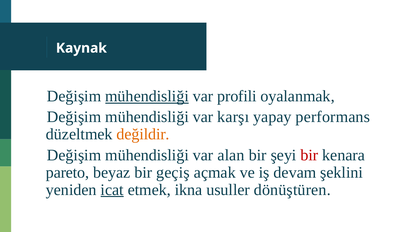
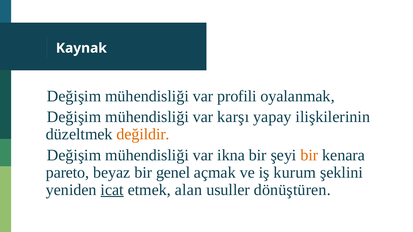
mühendisliği underline: present -> none (147, 96)
performans: performans -> ilişkilerinin (333, 117)
alan: alan -> ikna (231, 155)
bir colour: red -> orange (309, 155)
geçiş: geçiş -> genel (173, 173)
devam: devam -> kurum (295, 173)
ikna: ikna -> alan (189, 190)
